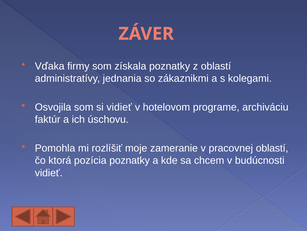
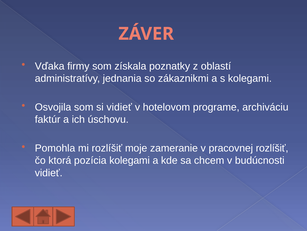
pracovnej oblastí: oblastí -> rozlíšiť (272, 148)
pozícia poznatky: poznatky -> kolegami (130, 160)
